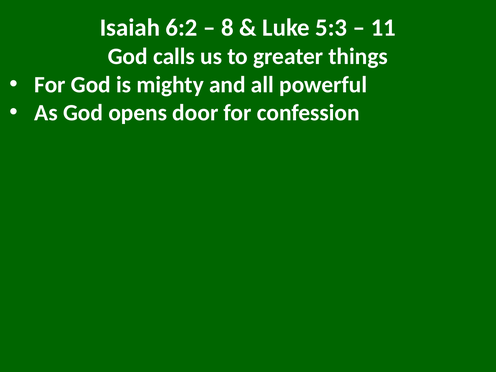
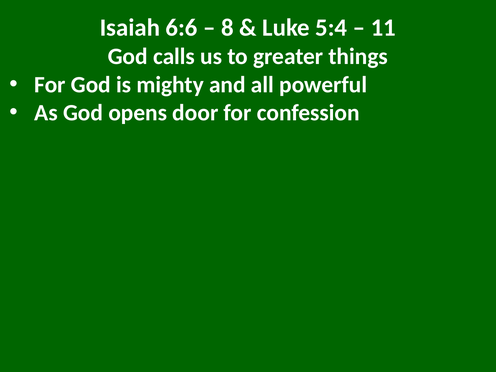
6:2: 6:2 -> 6:6 (182, 28)
5:3: 5:3 -> 5:4 (331, 28)
